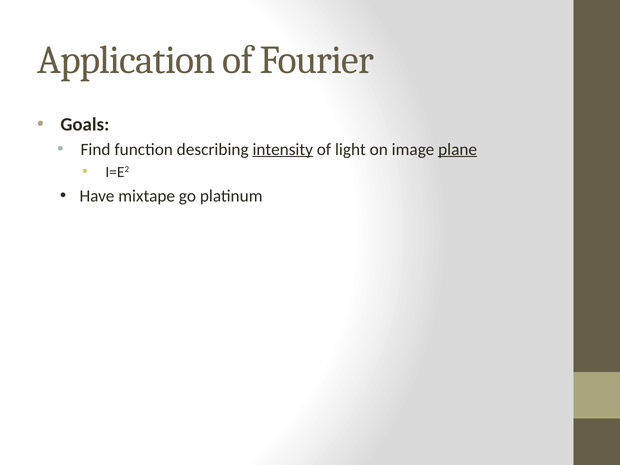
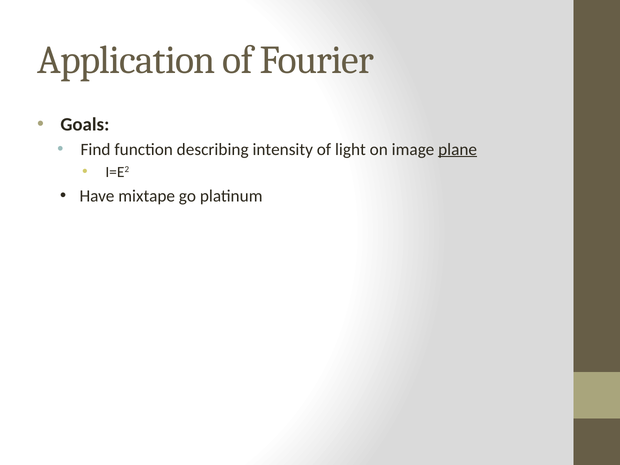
intensity underline: present -> none (283, 149)
